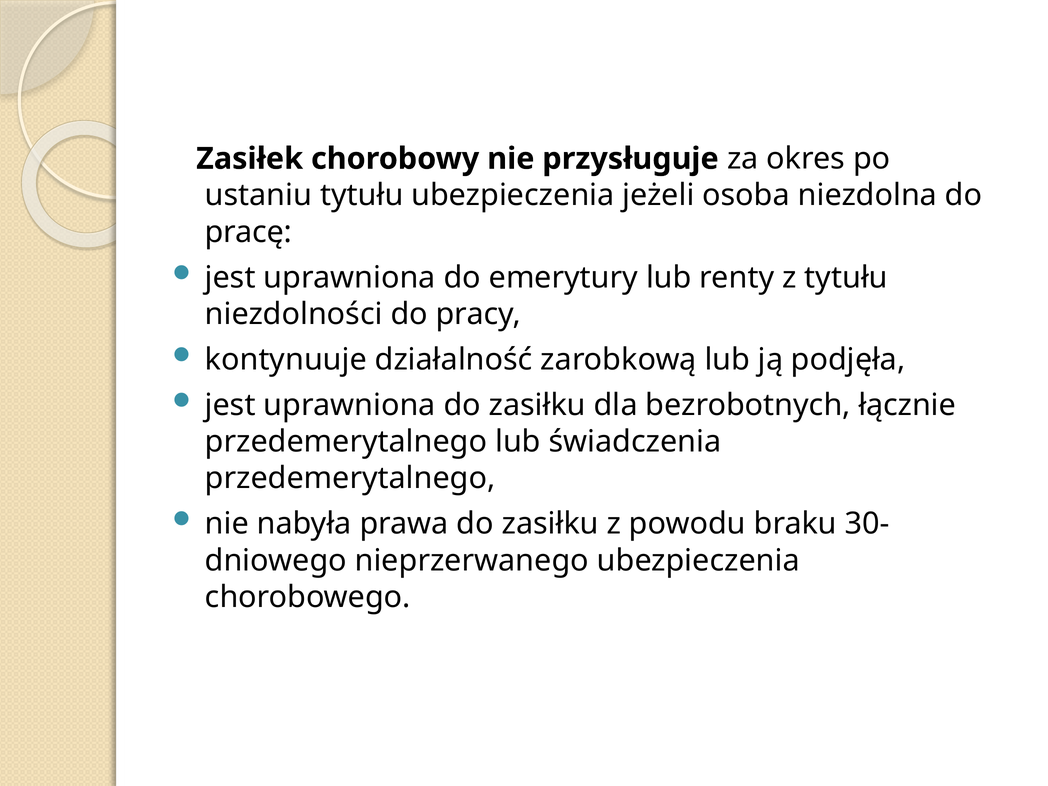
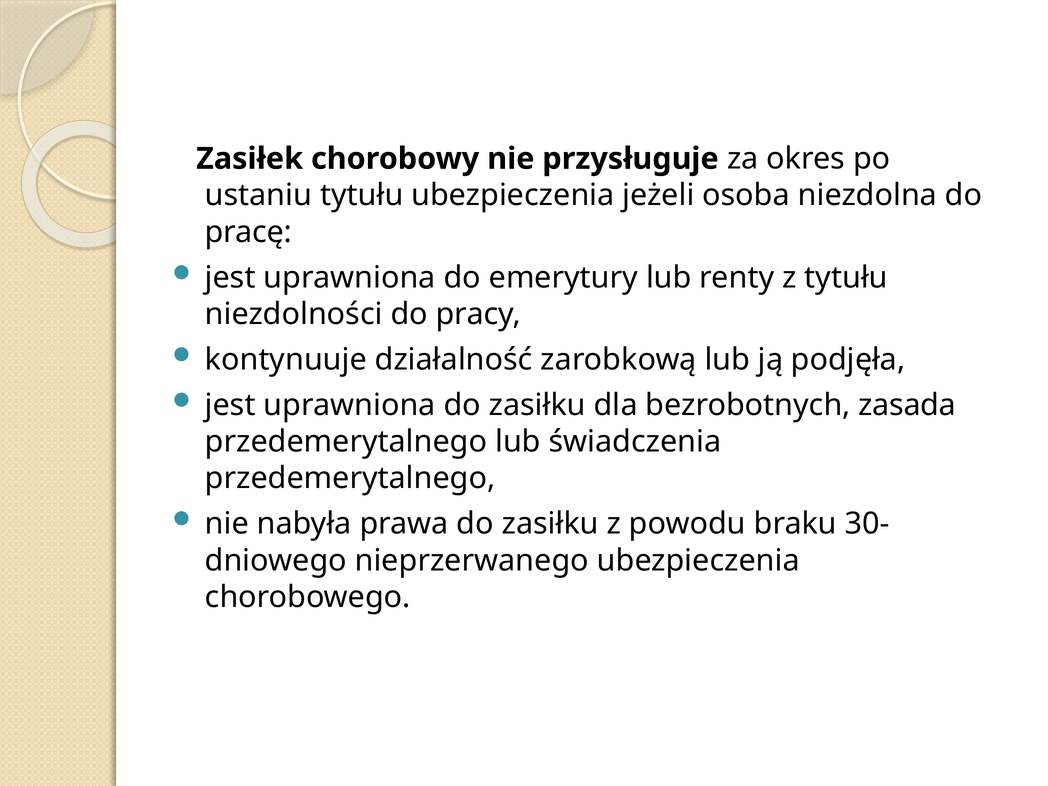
łącznie: łącznie -> zasada (907, 405)
